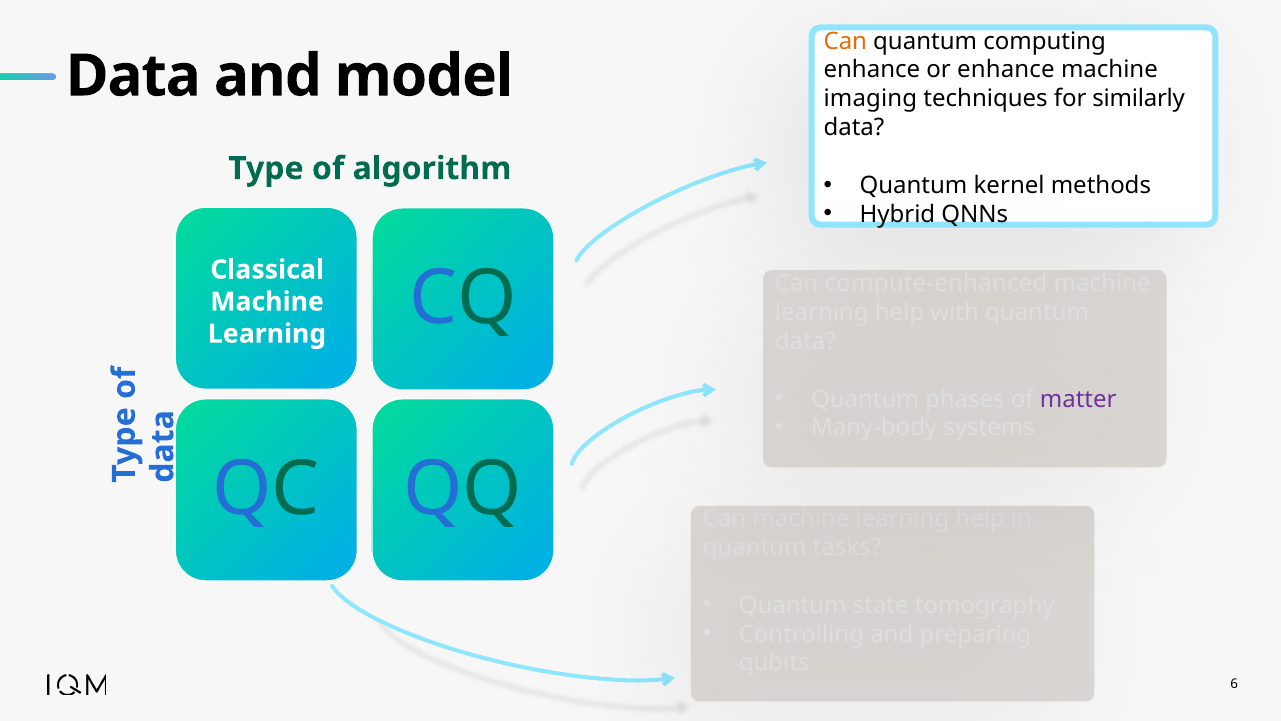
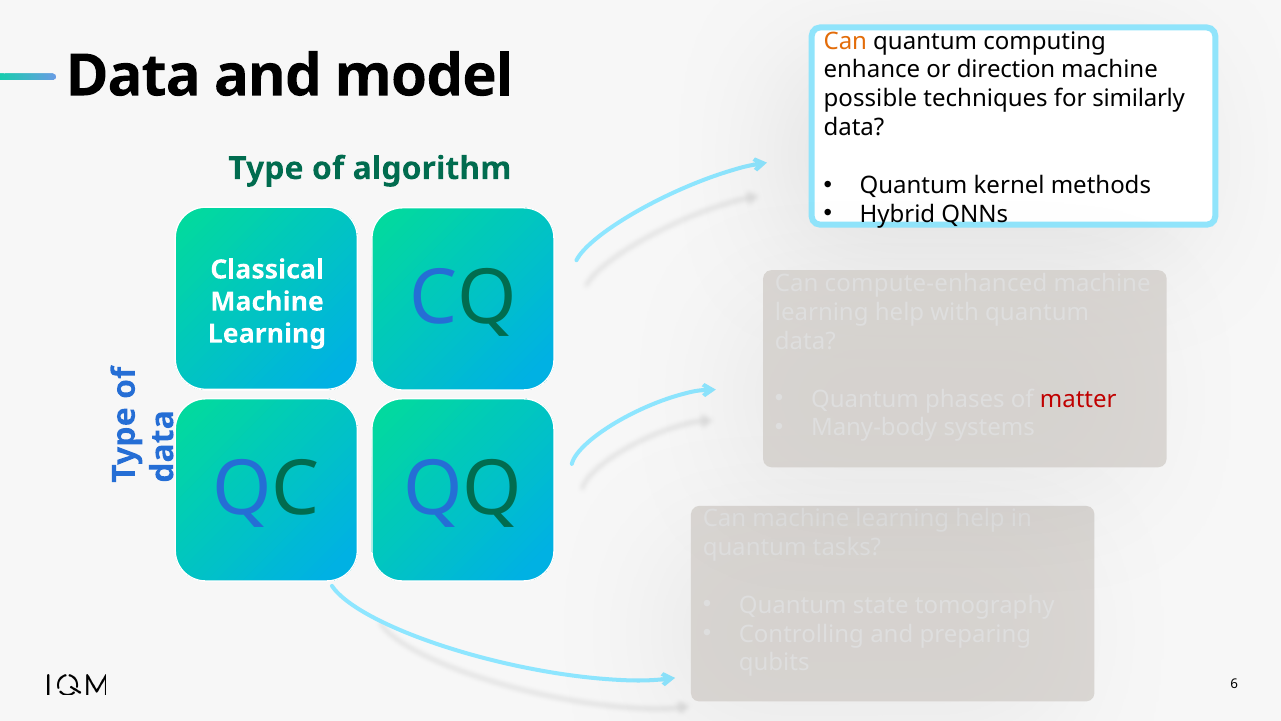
or enhance: enhance -> direction (1006, 70)
imaging: imaging -> possible (870, 99)
matter colour: purple -> red (1078, 399)
